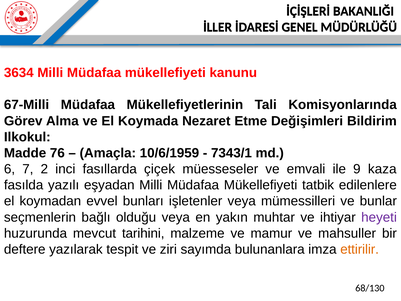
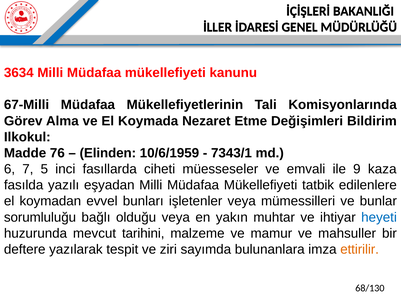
Amaçla: Amaçla -> Elinden (108, 153)
2: 2 -> 5 (44, 169)
çiçek: çiçek -> ciheti (160, 169)
seçmenlerin: seçmenlerin -> sorumluluğu (40, 217)
heyeti colour: purple -> blue (379, 217)
